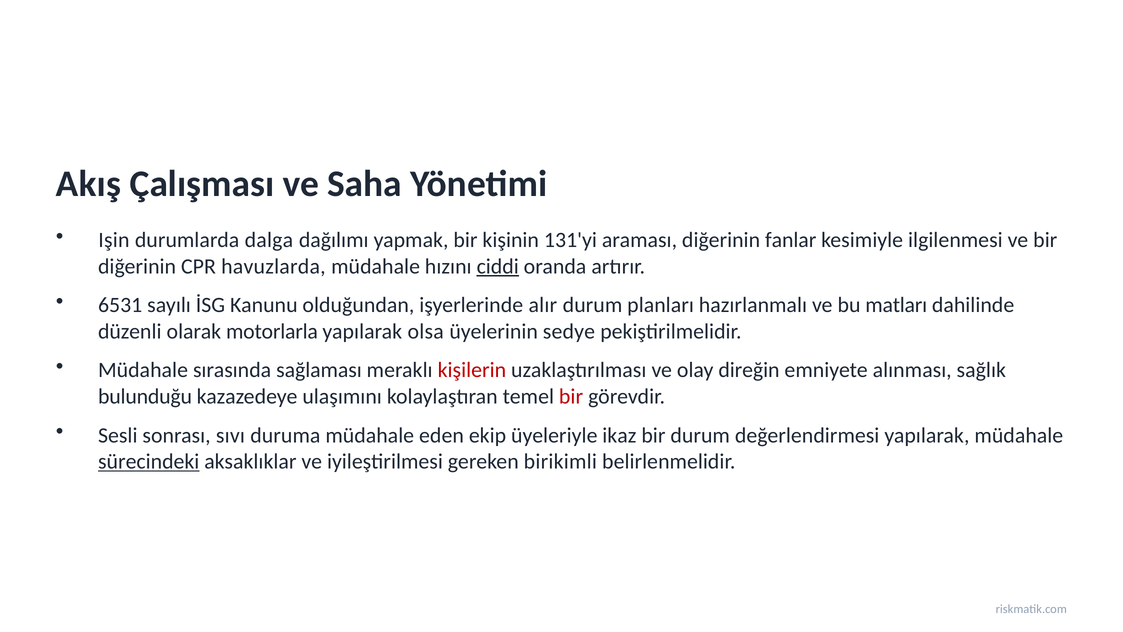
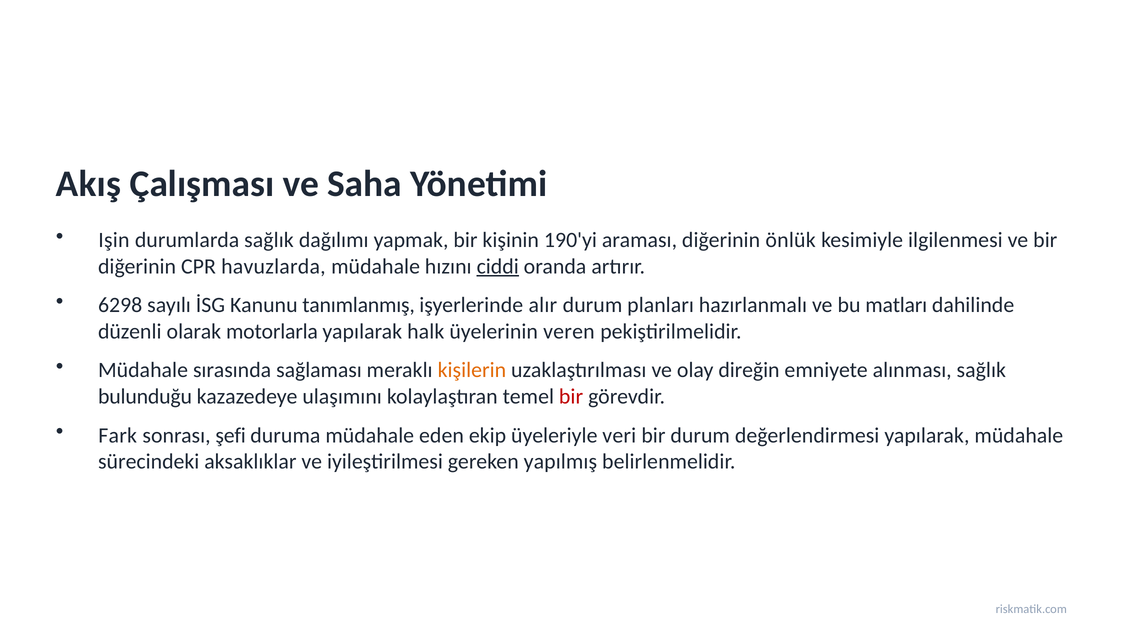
durumlarda dalga: dalga -> sağlık (269, 240)
131'yi: 131'yi -> 190'yi (570, 240)
fanlar: fanlar -> önlük (791, 240)
6531: 6531 -> 6298 (120, 305)
olduğundan: olduğundan -> tanımlanmış (359, 305)
olsa: olsa -> halk (426, 331)
sedye: sedye -> veren (569, 331)
kişilerin colour: red -> orange (472, 370)
Sesli: Sesli -> Fark (118, 435)
sıvı: sıvı -> şefi (231, 435)
ikaz: ikaz -> veri (619, 435)
sürecindeki underline: present -> none (149, 461)
birikimli: birikimli -> yapılmış (560, 461)
